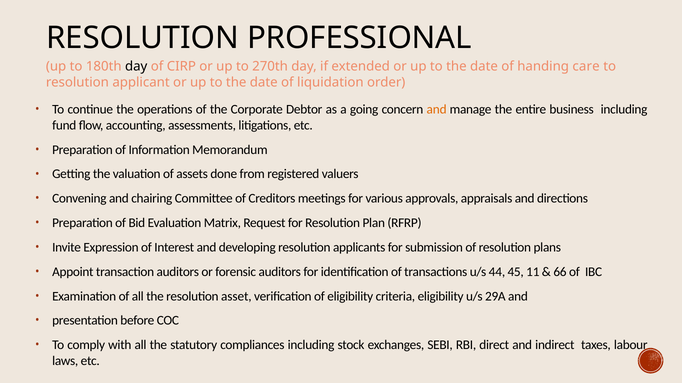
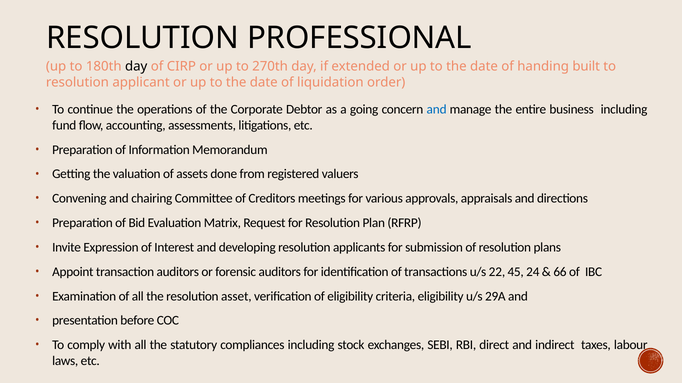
care: care -> built (586, 66)
and colour: orange -> blue (437, 110)
44: 44 -> 22 (497, 272)
11: 11 -> 24 (533, 272)
